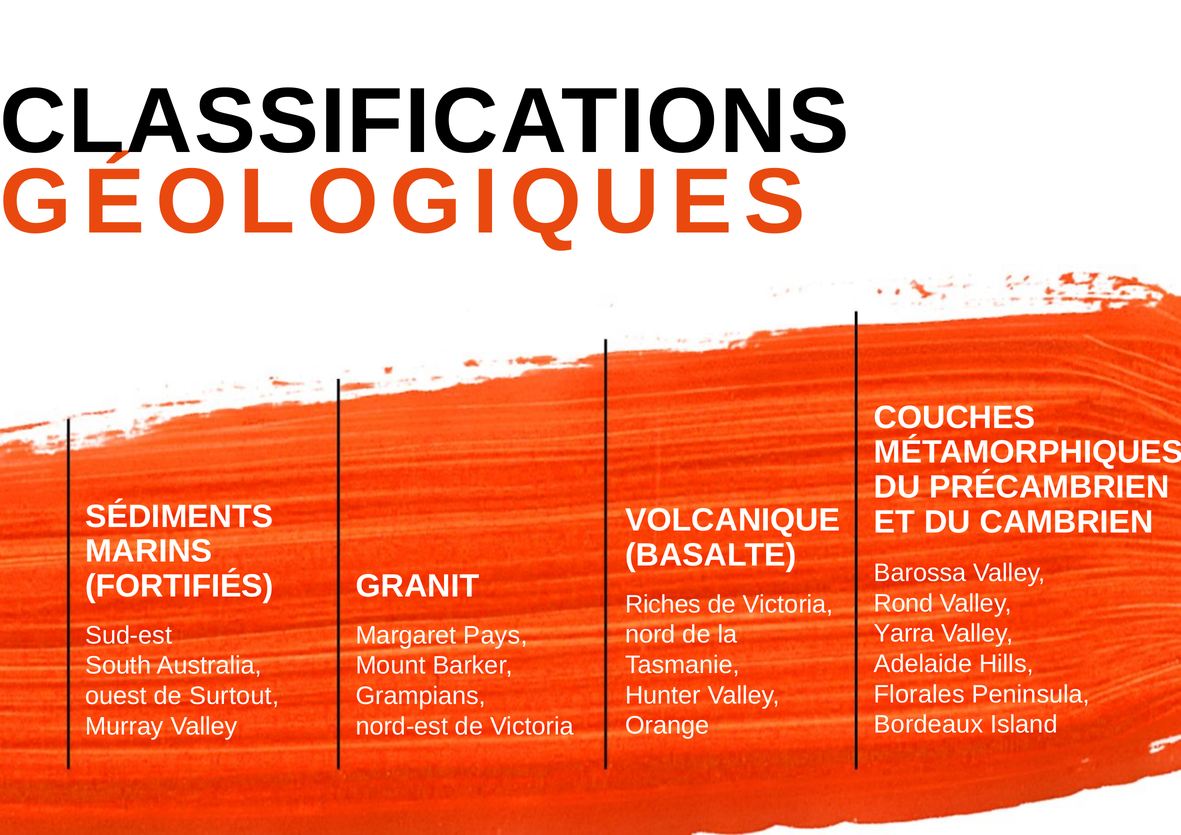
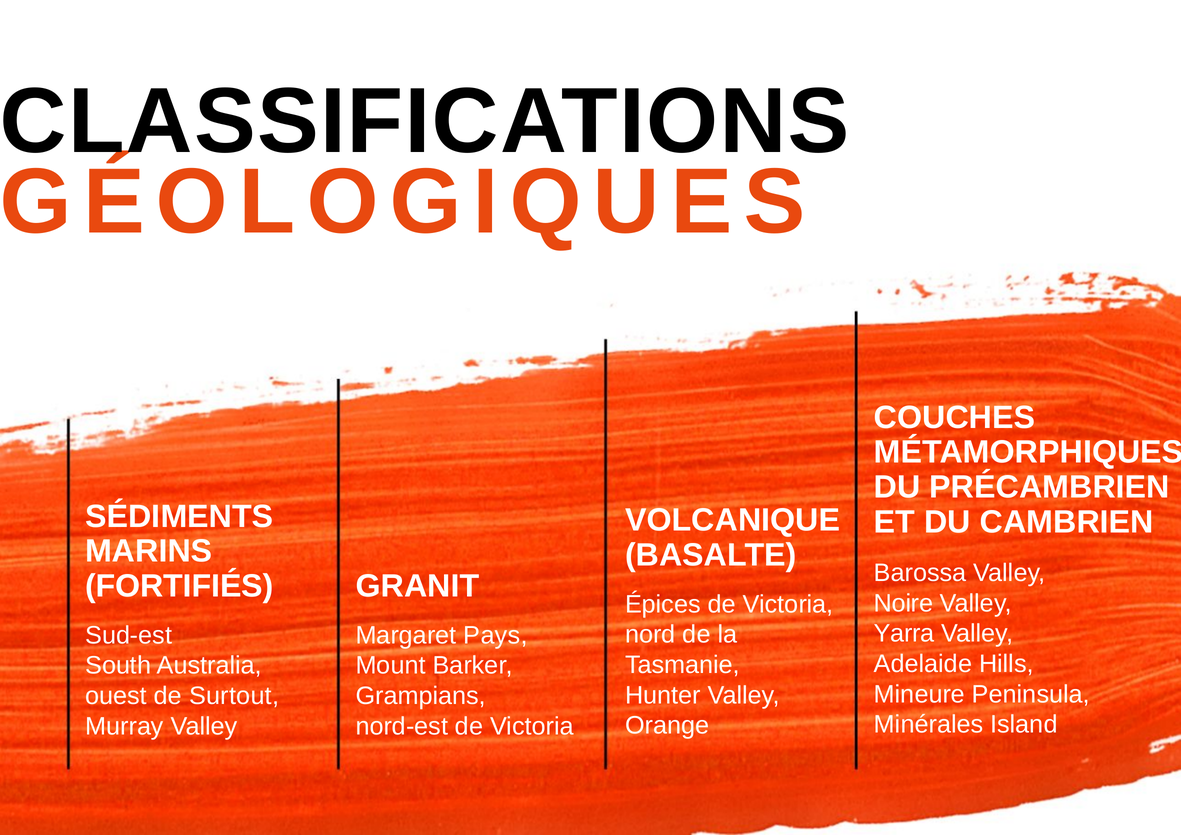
Rond: Rond -> Noire (903, 603)
Riches: Riches -> Épices (663, 604)
Florales: Florales -> Mineure (919, 694)
Bordeaux: Bordeaux -> Minérales (929, 725)
